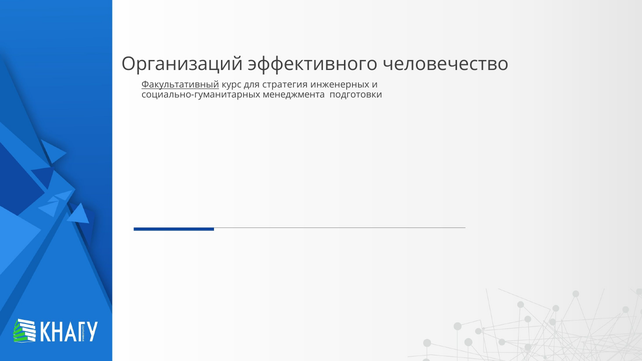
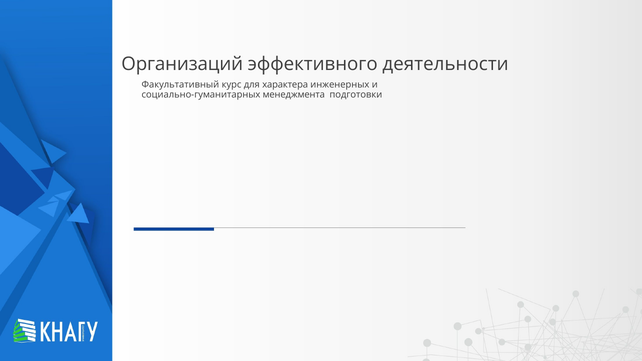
человечество: человечество -> деятельности (446, 64)
Факультативный underline: present -> none (180, 85)
стратегия: стратегия -> характера (285, 85)
